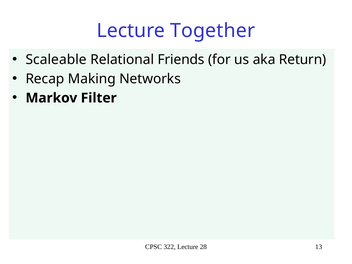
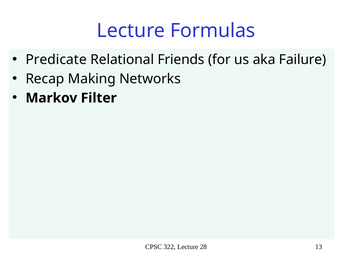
Together: Together -> Formulas (213, 31)
Scaleable: Scaleable -> Predicate (56, 60)
Return: Return -> Failure (303, 60)
